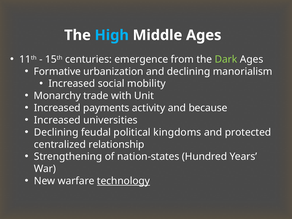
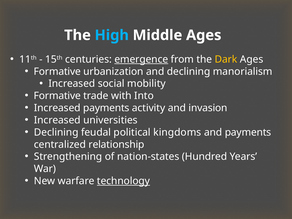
emergence underline: none -> present (141, 59)
Dark colour: light green -> yellow (226, 59)
Monarchy: Monarchy -> Formative (57, 96)
Unit: Unit -> Into (144, 96)
because: because -> invasion (208, 108)
and protected: protected -> payments (248, 132)
